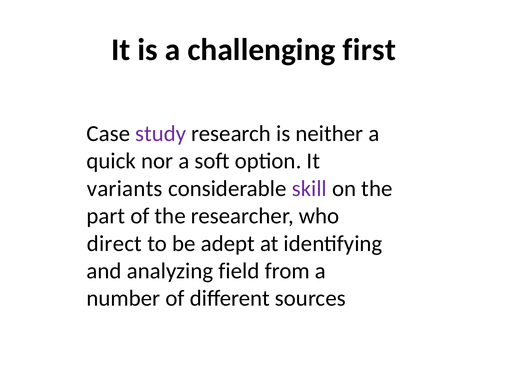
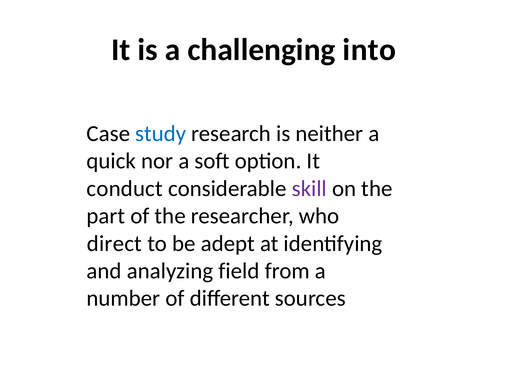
first: first -> into (369, 50)
study colour: purple -> blue (161, 134)
variants: variants -> conduct (125, 189)
